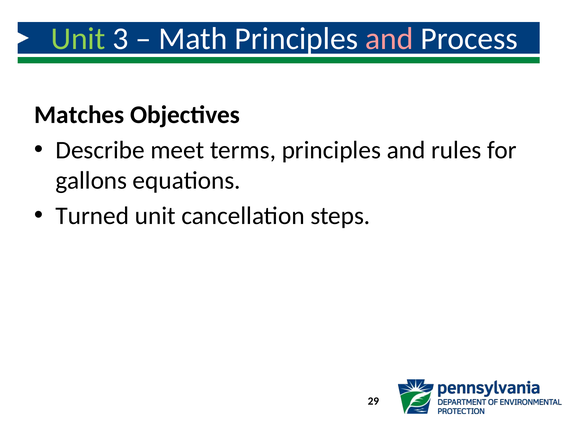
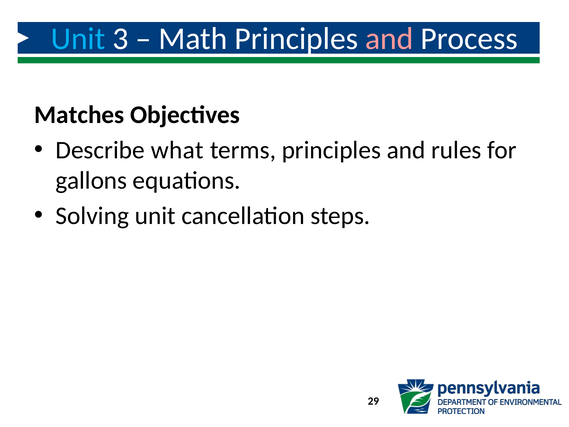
Unit colour: light green -> light blue (78, 39)
meet: meet -> what (177, 150)
Turned: Turned -> Solving (92, 216)
